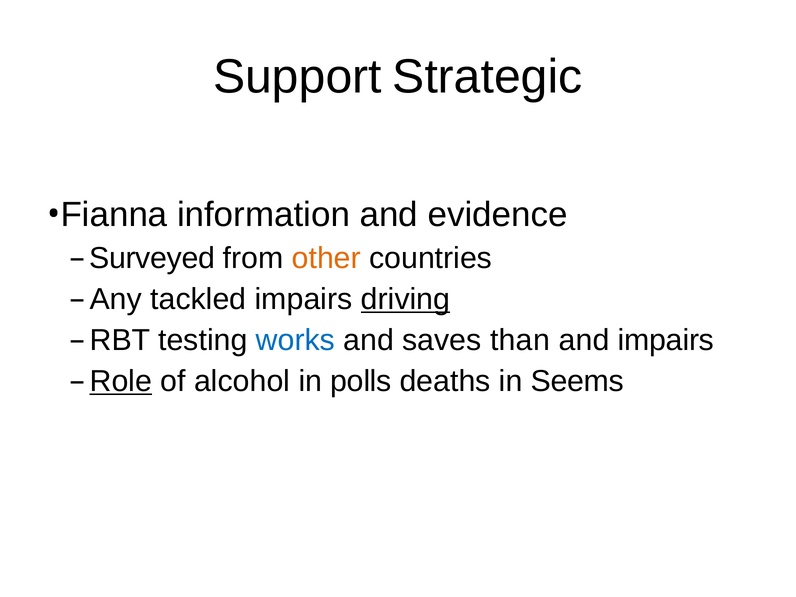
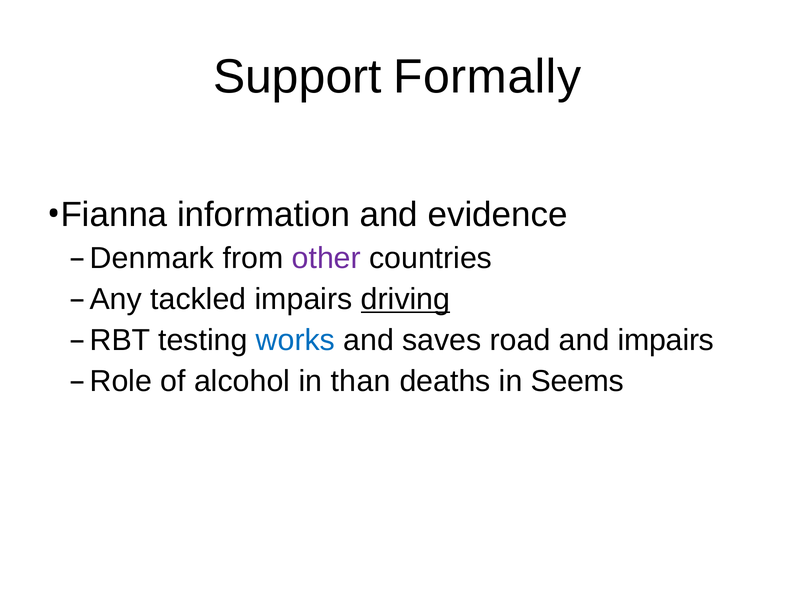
Strategic: Strategic -> Formally (487, 77)
Surveyed: Surveyed -> Denmark (152, 258)
other colour: orange -> purple (326, 258)
than: than -> road (520, 340)
Role underline: present -> none (121, 381)
polls: polls -> than (361, 381)
